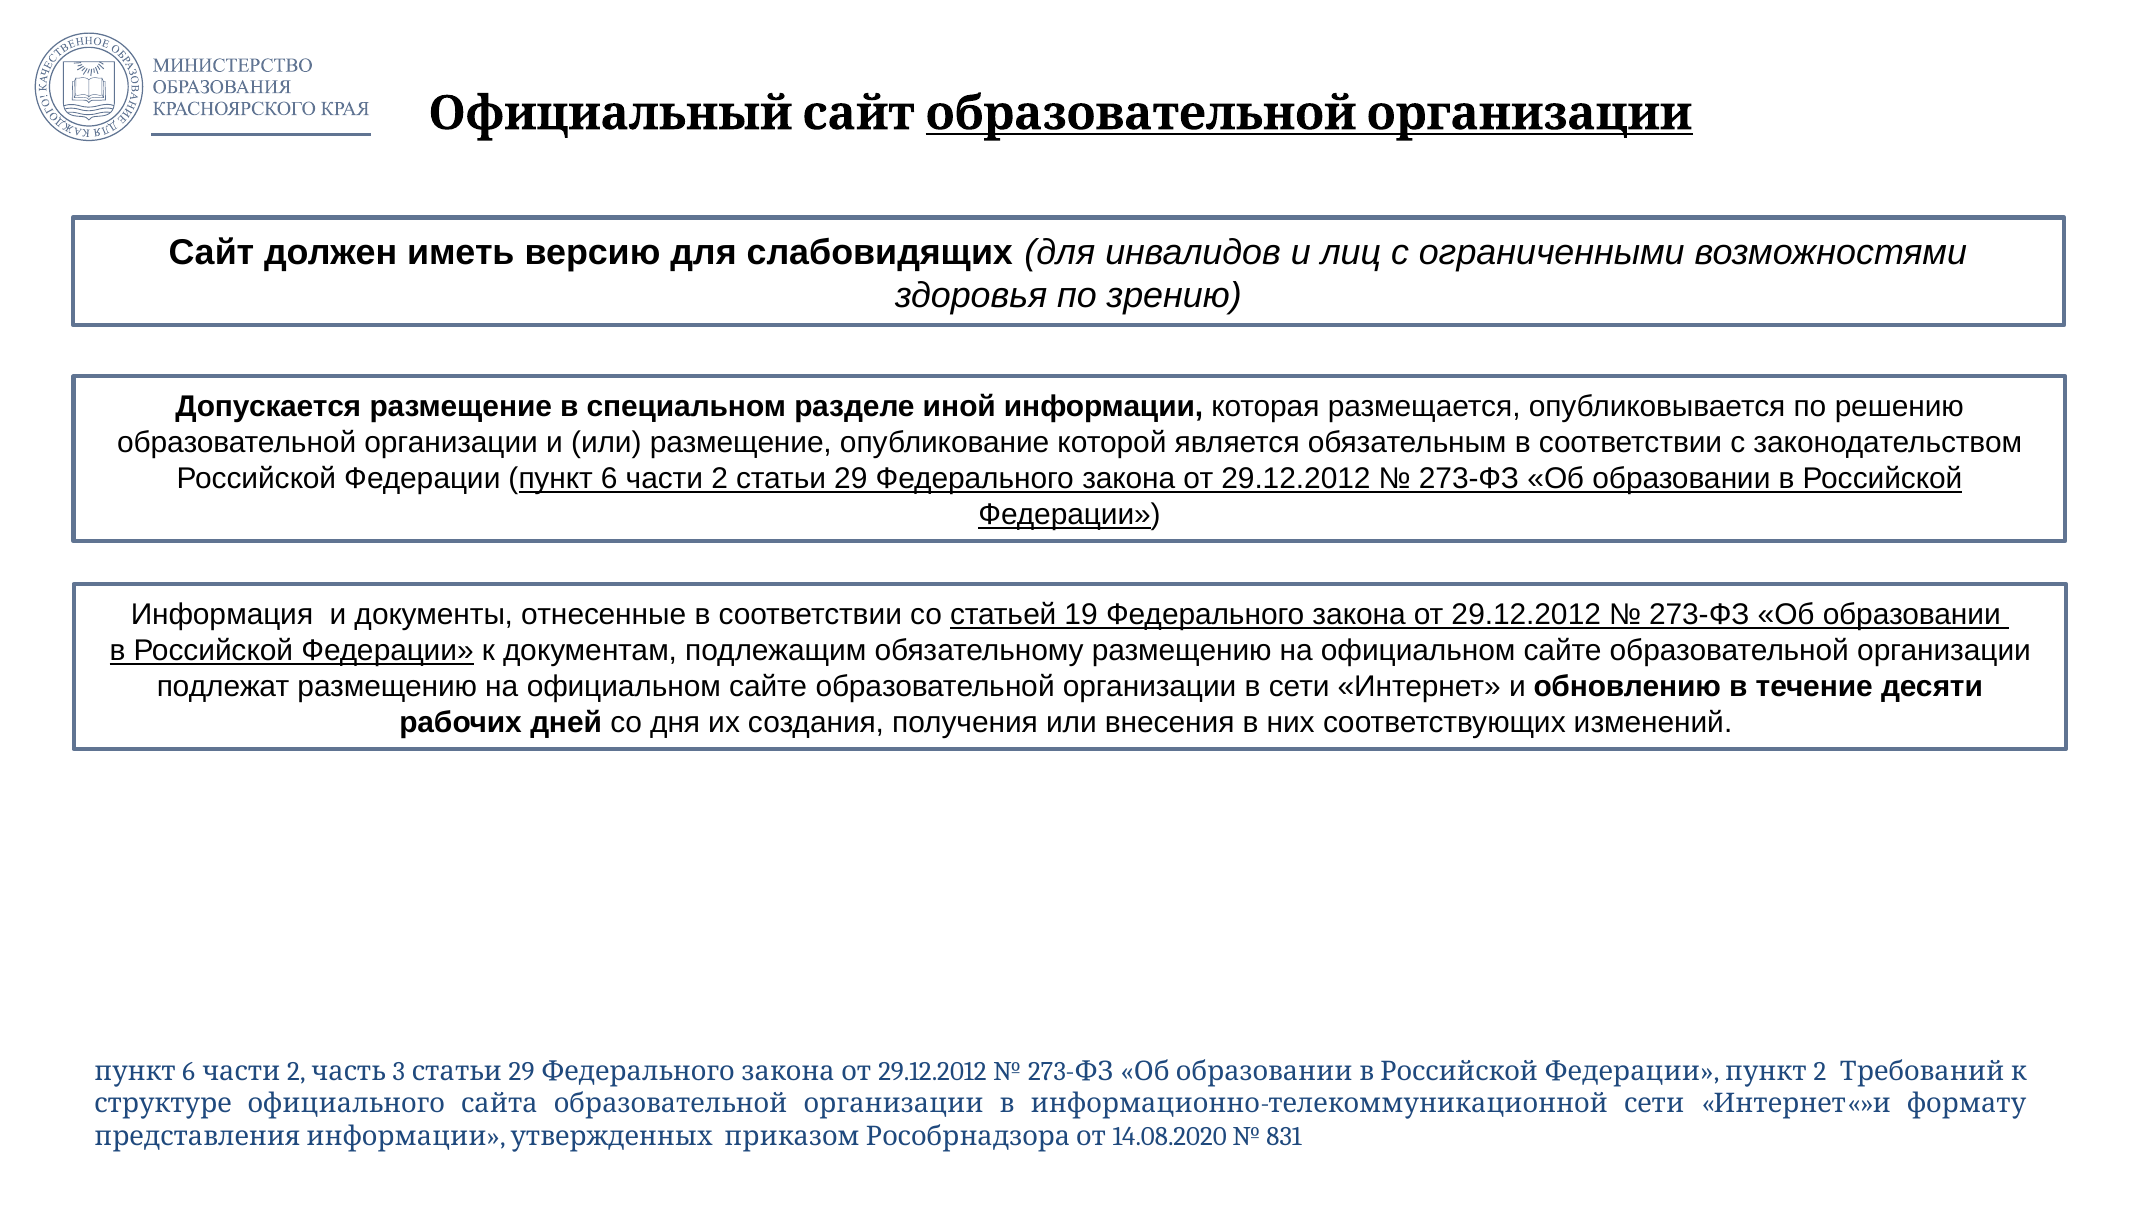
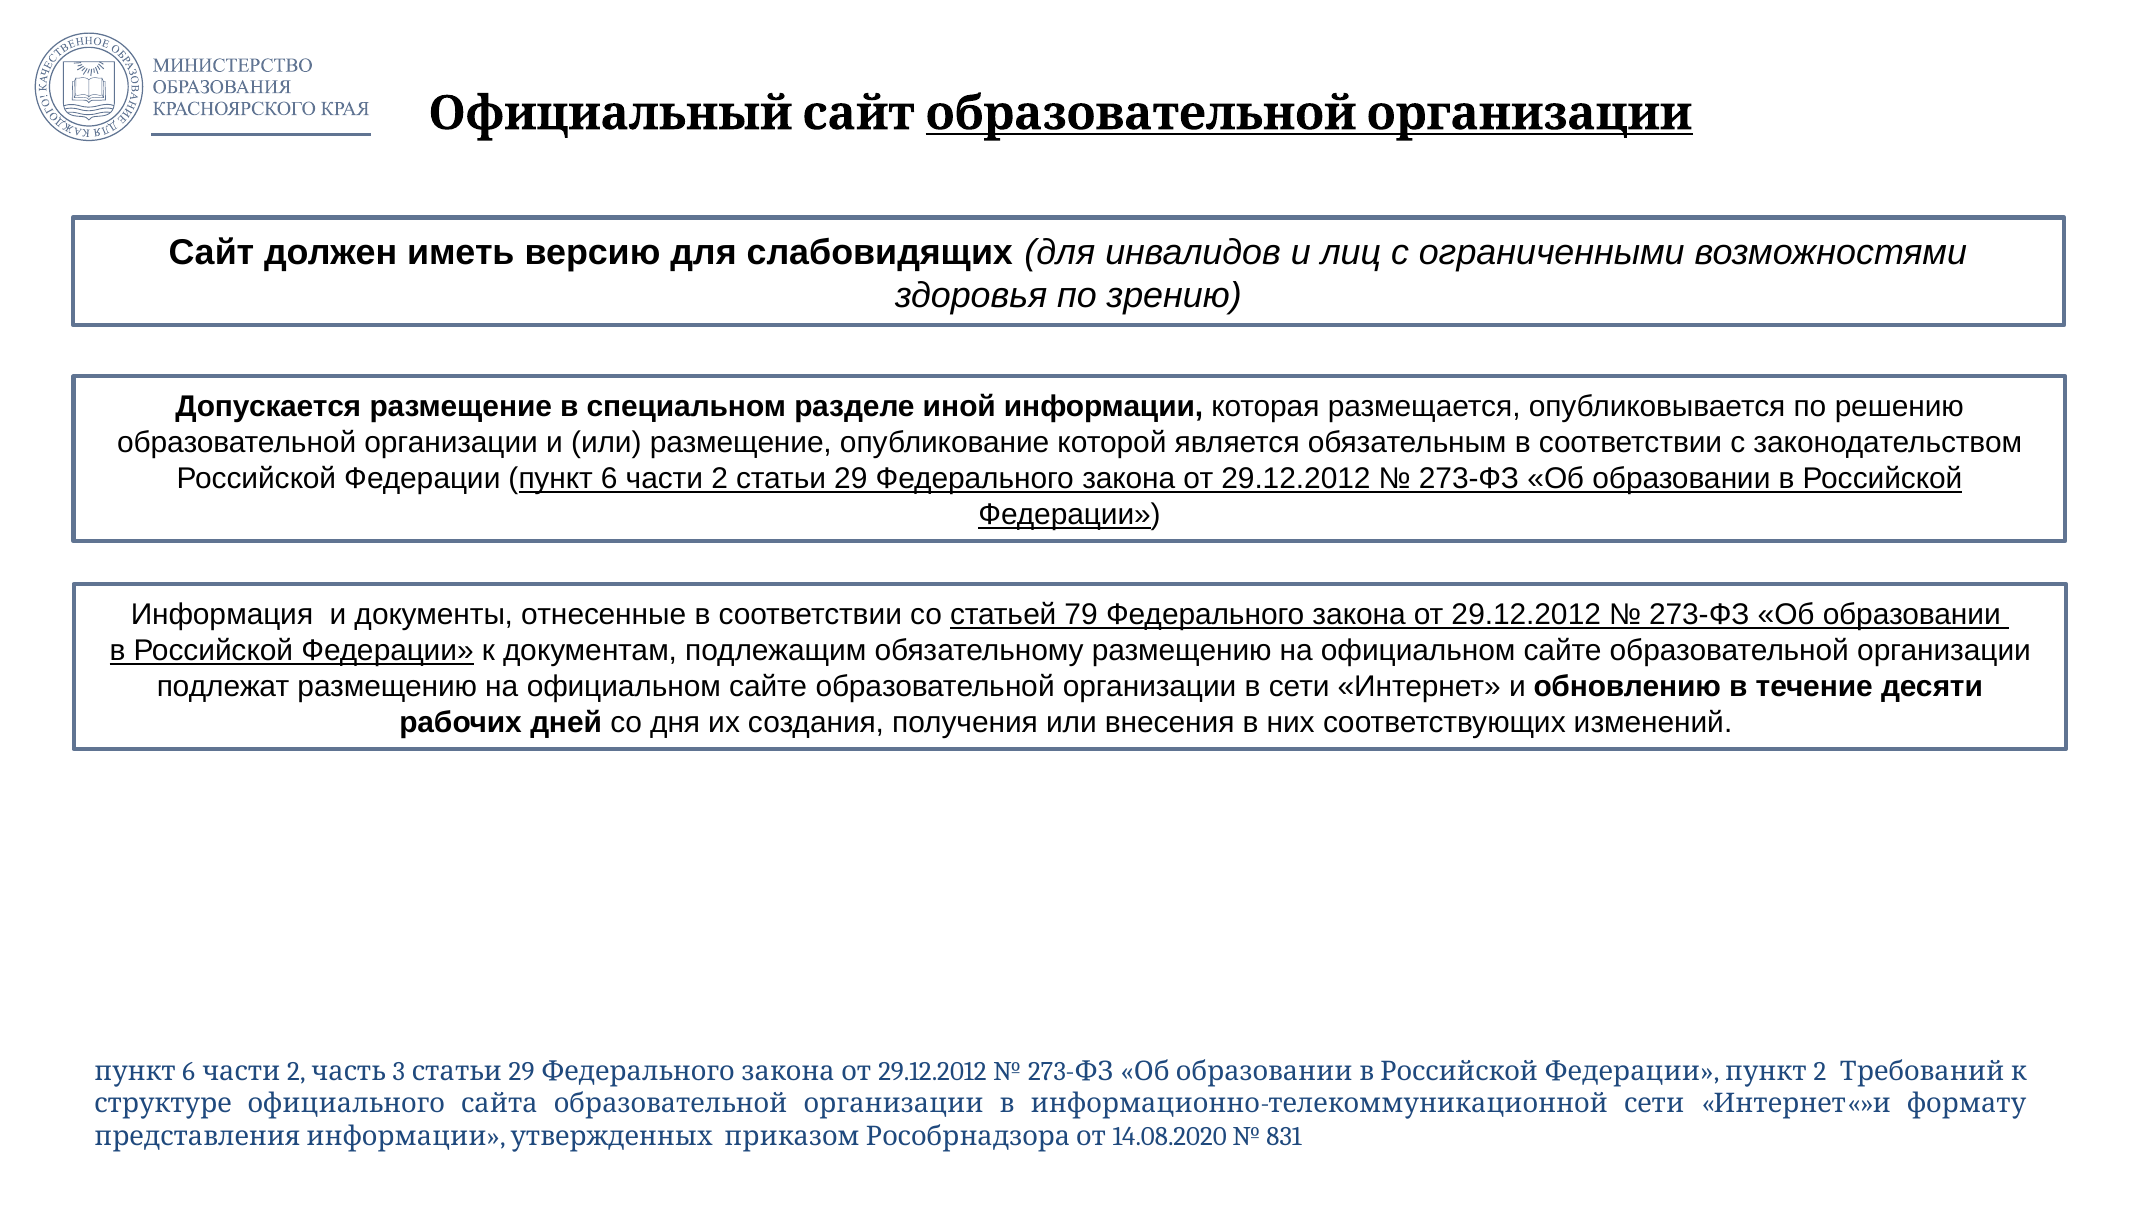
19: 19 -> 79 (1081, 614)
